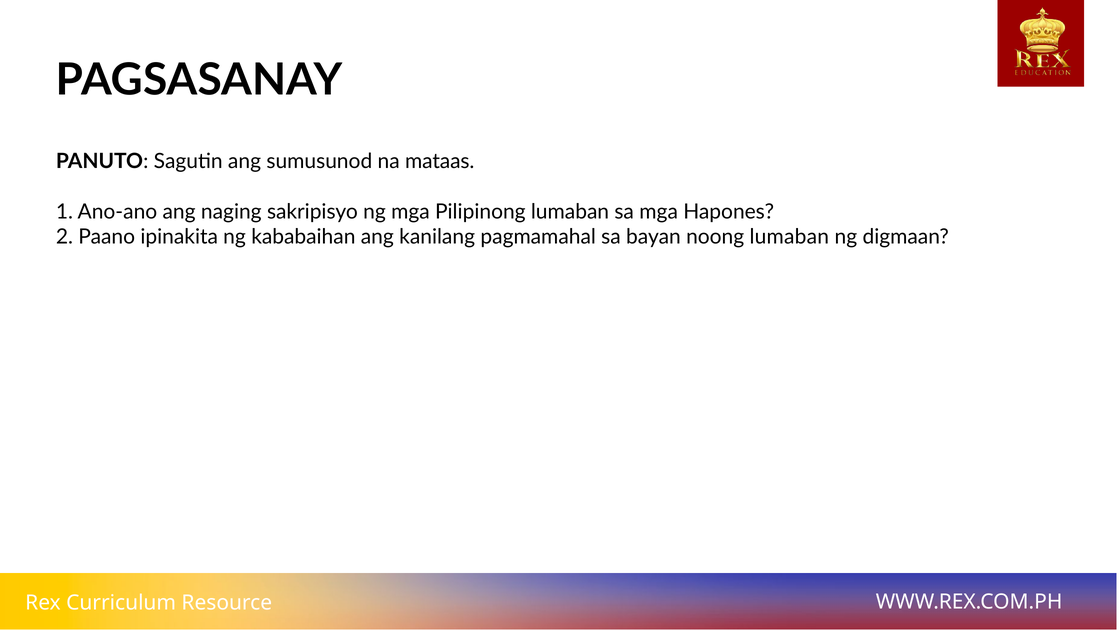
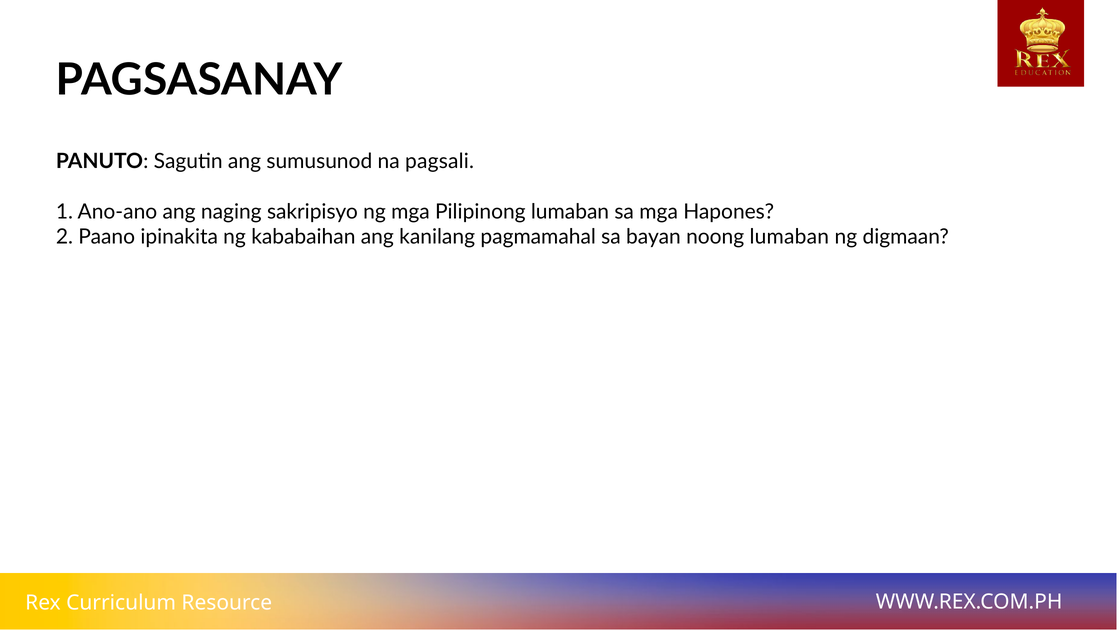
mataas: mataas -> pagsali (440, 161)
